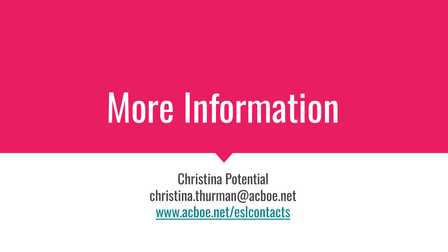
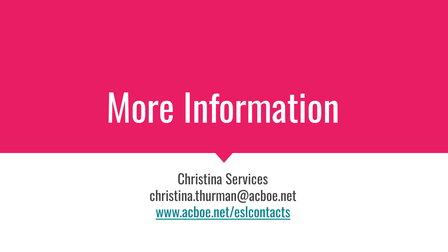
Potential: Potential -> Services (247, 180)
